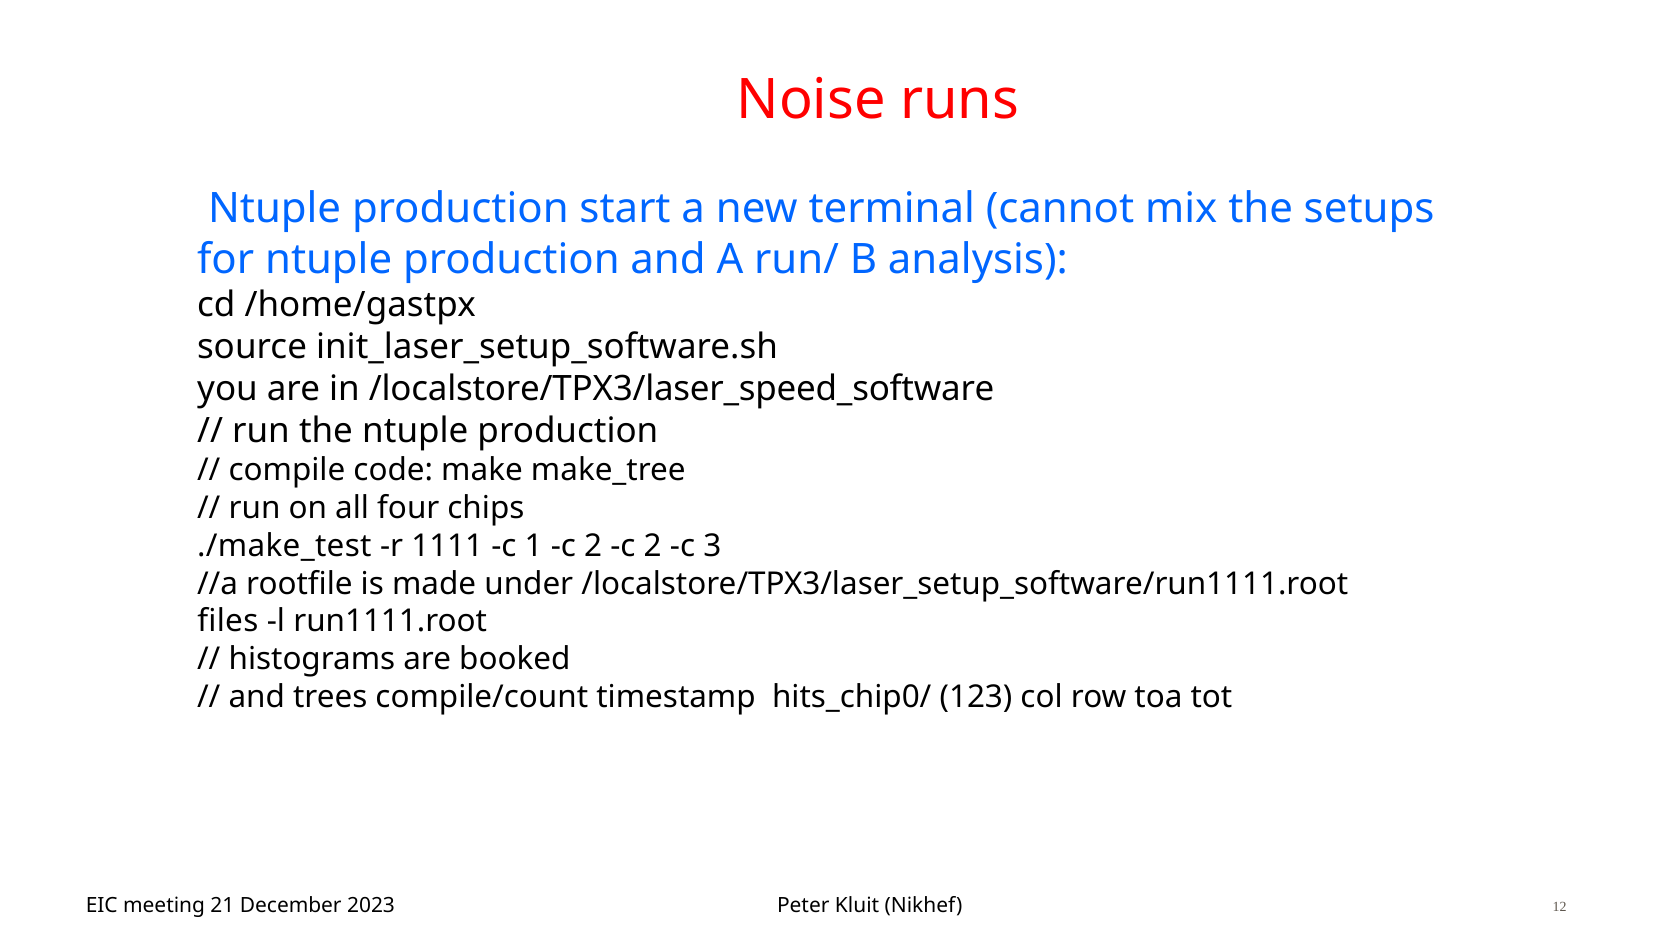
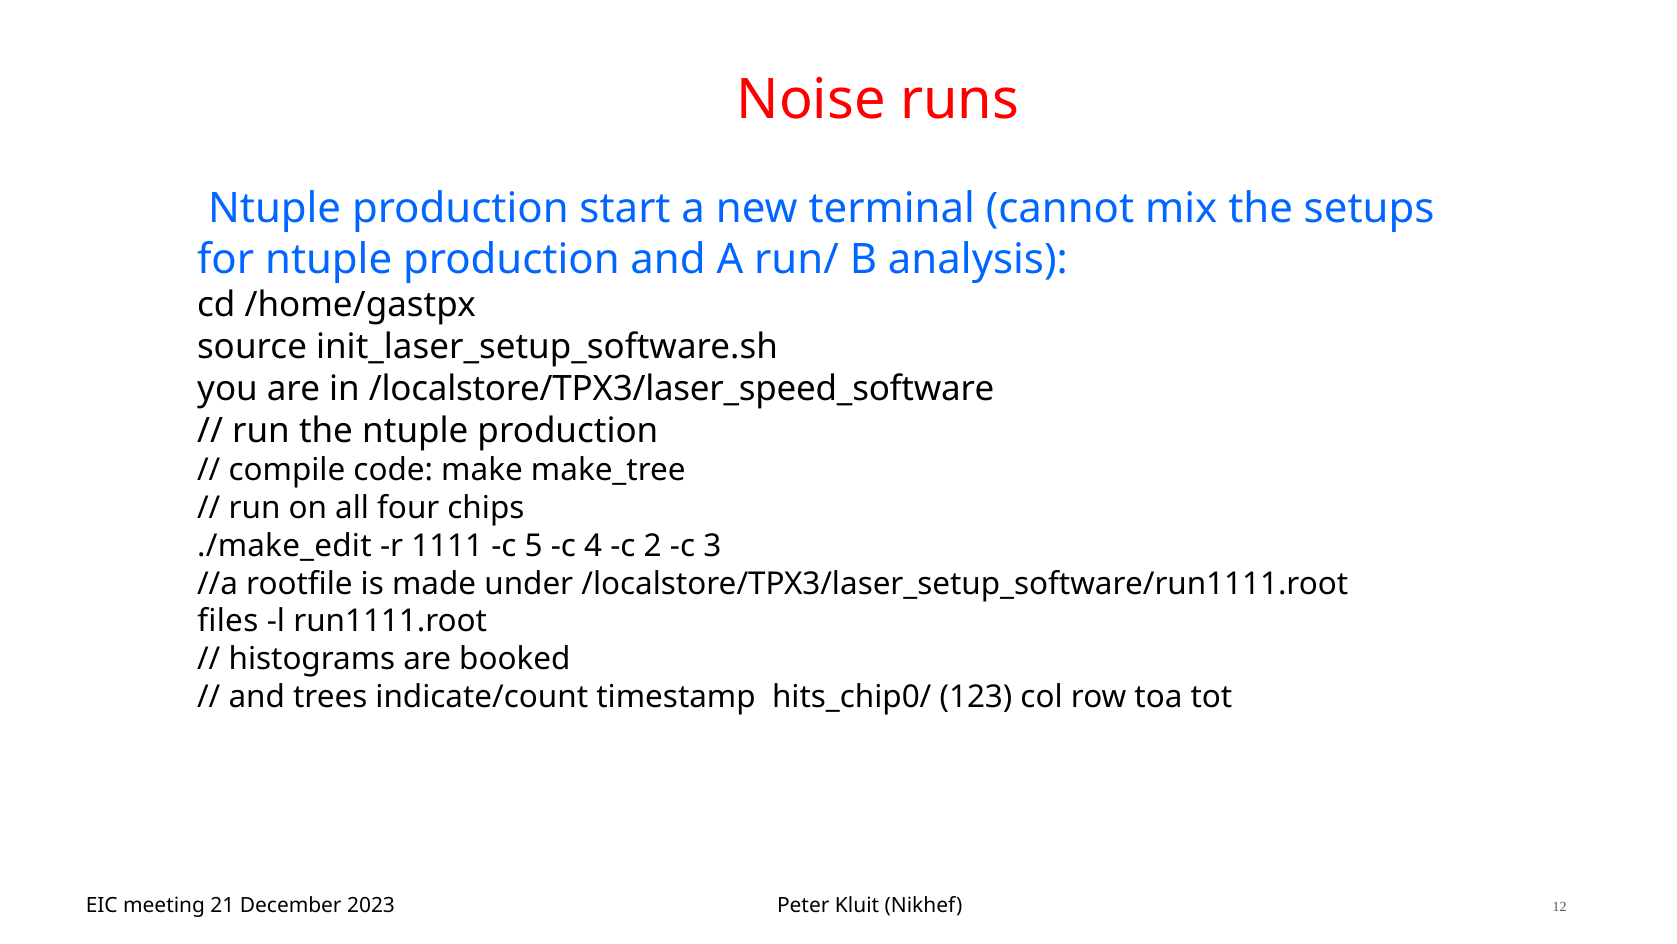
./make_test: ./make_test -> ./make_edit (284, 546)
1: 1 -> 5 (534, 546)
2: 2 -> 4 (593, 546)
compile/count: compile/count -> indicate/count (482, 696)
